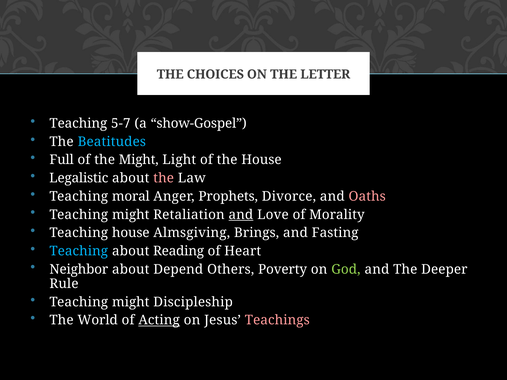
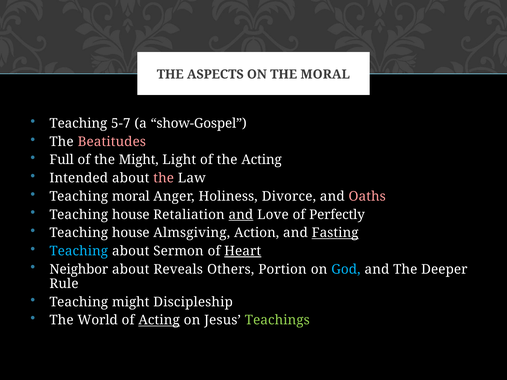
CHOICES: CHOICES -> ASPECTS (215, 74)
THE LETTER: LETTER -> MORAL (325, 74)
Beatitudes colour: light blue -> pink (112, 142)
the House: House -> Acting (262, 160)
Legalistic: Legalistic -> Intended (79, 178)
Prophets: Prophets -> Holiness (228, 197)
might: might -> house (131, 215)
Morality: Morality -> Perfectly (337, 215)
Brings: Brings -> Action (257, 233)
Fasting underline: none -> present (335, 233)
Reading: Reading -> Sermon (178, 251)
Heart underline: none -> present (243, 251)
Depend: Depend -> Reveals (178, 269)
Poverty: Poverty -> Portion (282, 269)
God colour: light green -> light blue (346, 269)
Teachings colour: pink -> light green (277, 320)
